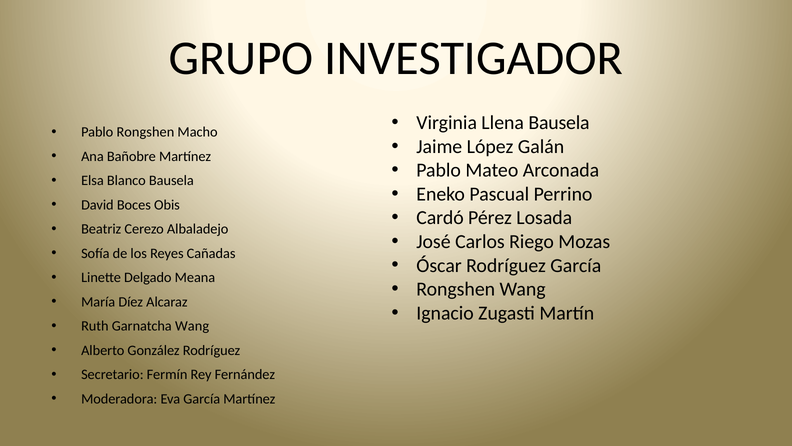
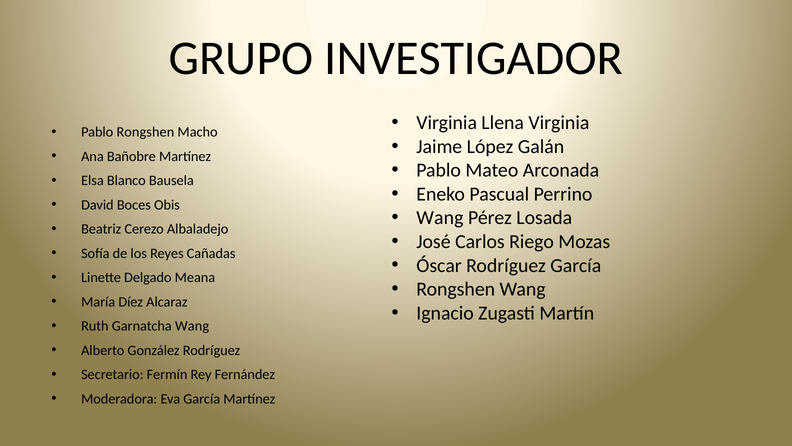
Llena Bausela: Bausela -> Virginia (559, 123)
Cardó: Cardó -> Wang (440, 218)
